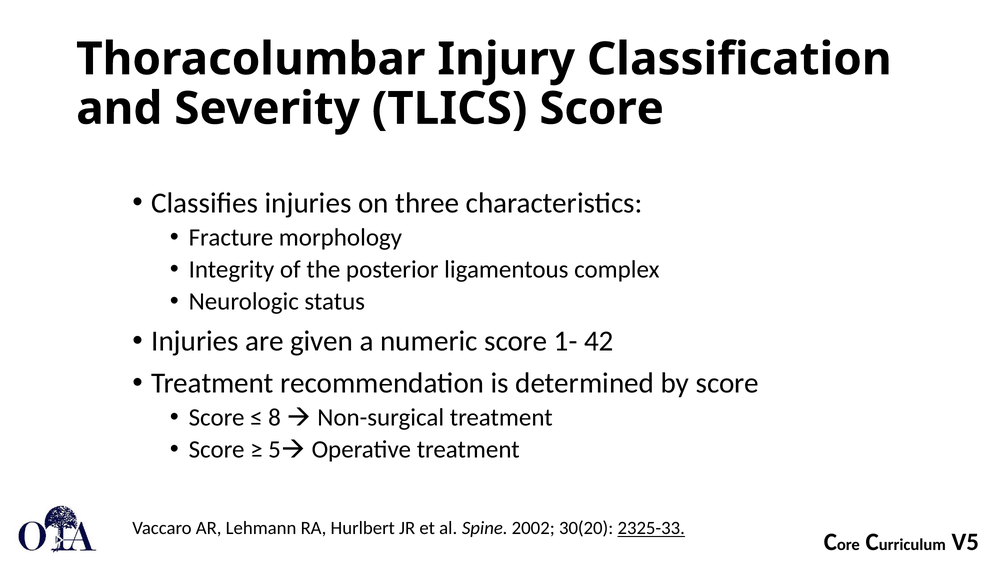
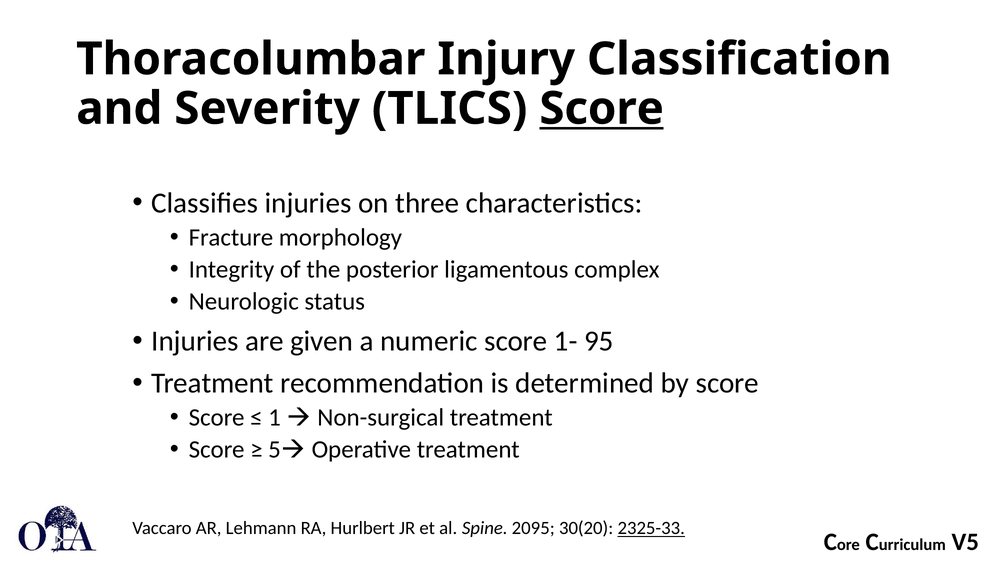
Score underline: none -> present (602, 109)
42: 42 -> 95 (599, 342)
8: 8 -> 1 (275, 418)
2002: 2002 -> 2095 (533, 529)
